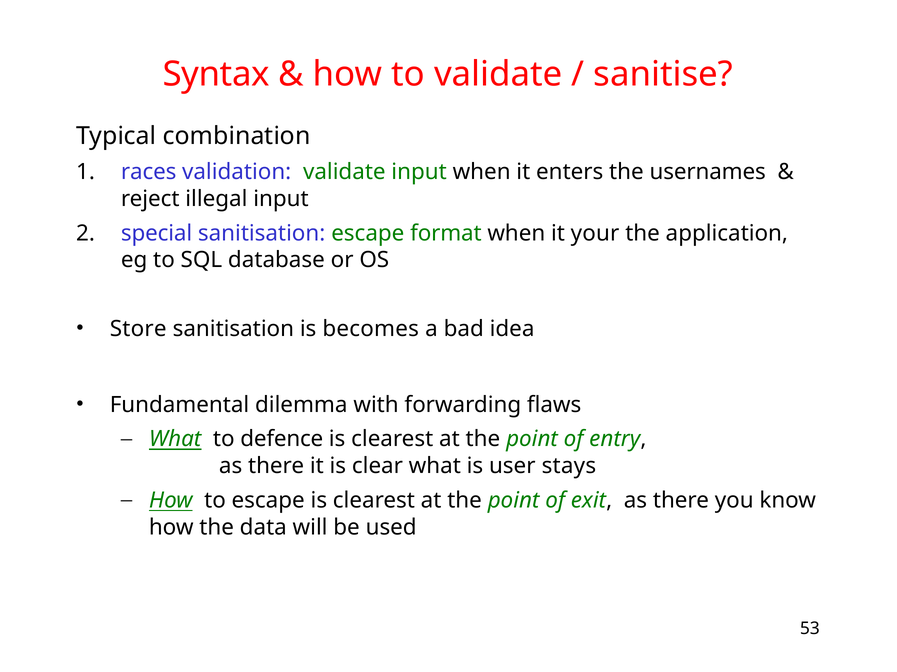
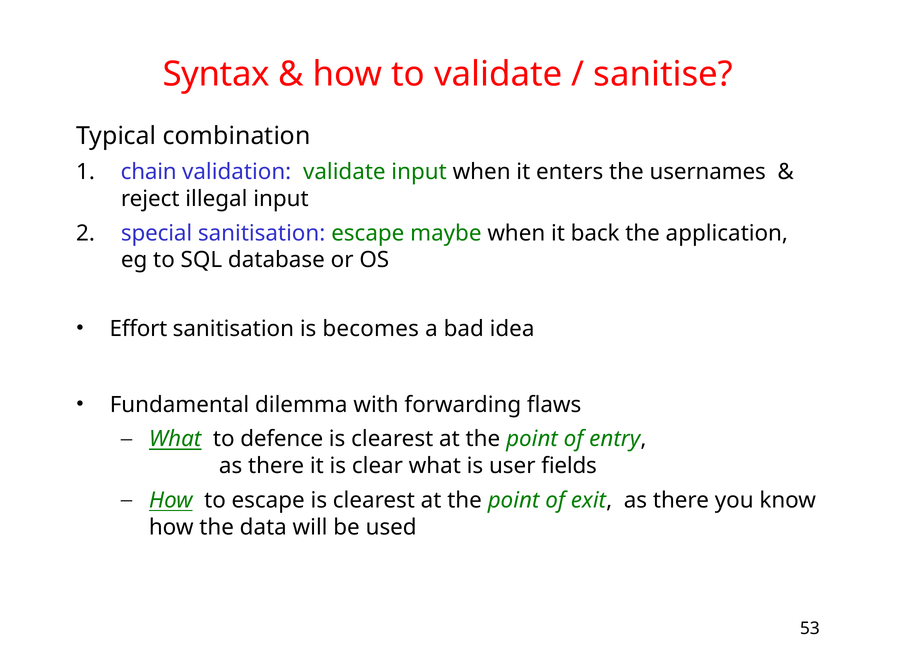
races: races -> chain (149, 172)
format: format -> maybe (446, 233)
your: your -> back (595, 233)
Store: Store -> Effort (138, 329)
stays: stays -> fields (569, 466)
